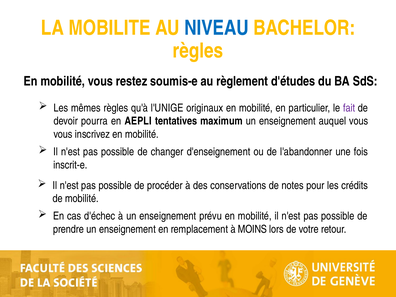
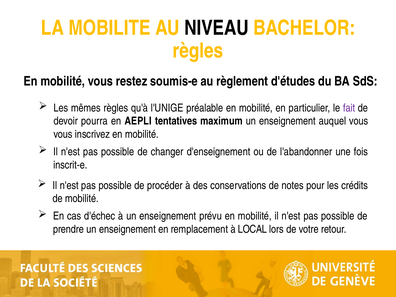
NIVEAU colour: blue -> black (217, 28)
originaux: originaux -> préalable (205, 108)
MOINS: MOINS -> LOCAL (252, 229)
